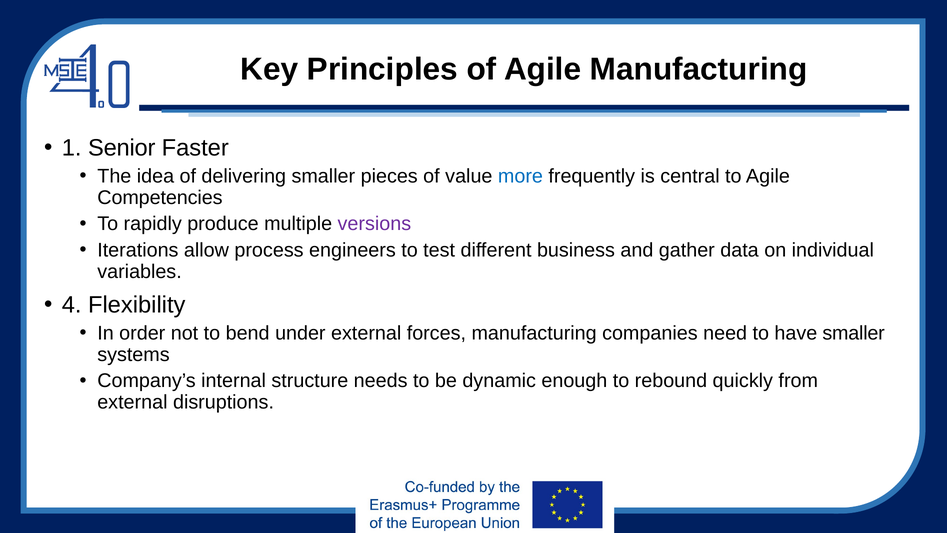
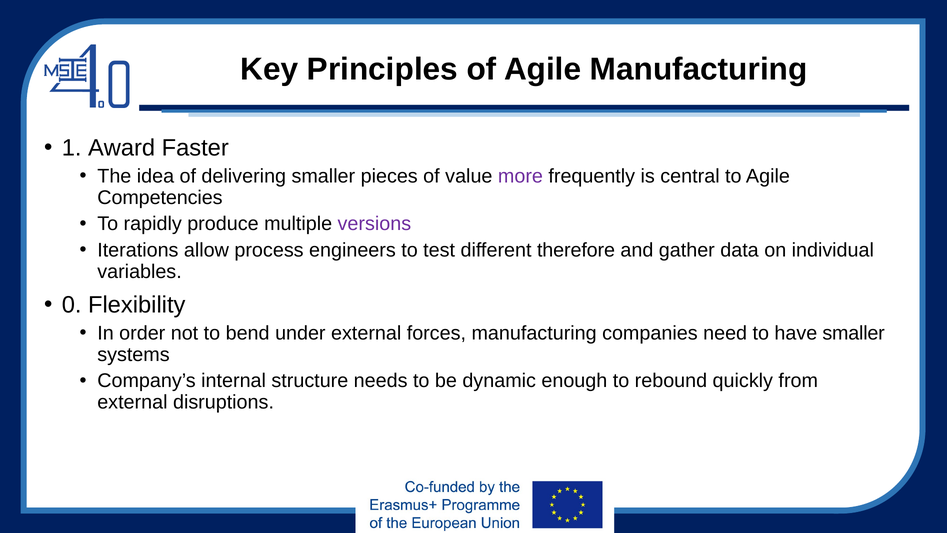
Senior: Senior -> Award (122, 148)
more colour: blue -> purple (520, 176)
business: business -> therefore (576, 250)
4: 4 -> 0 (72, 305)
